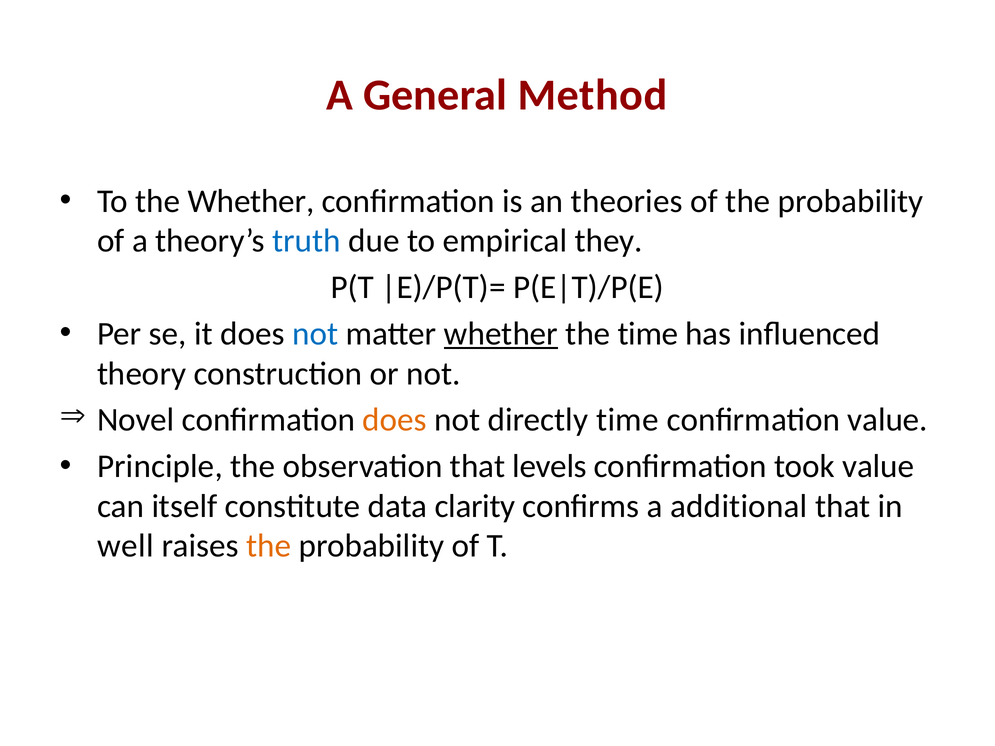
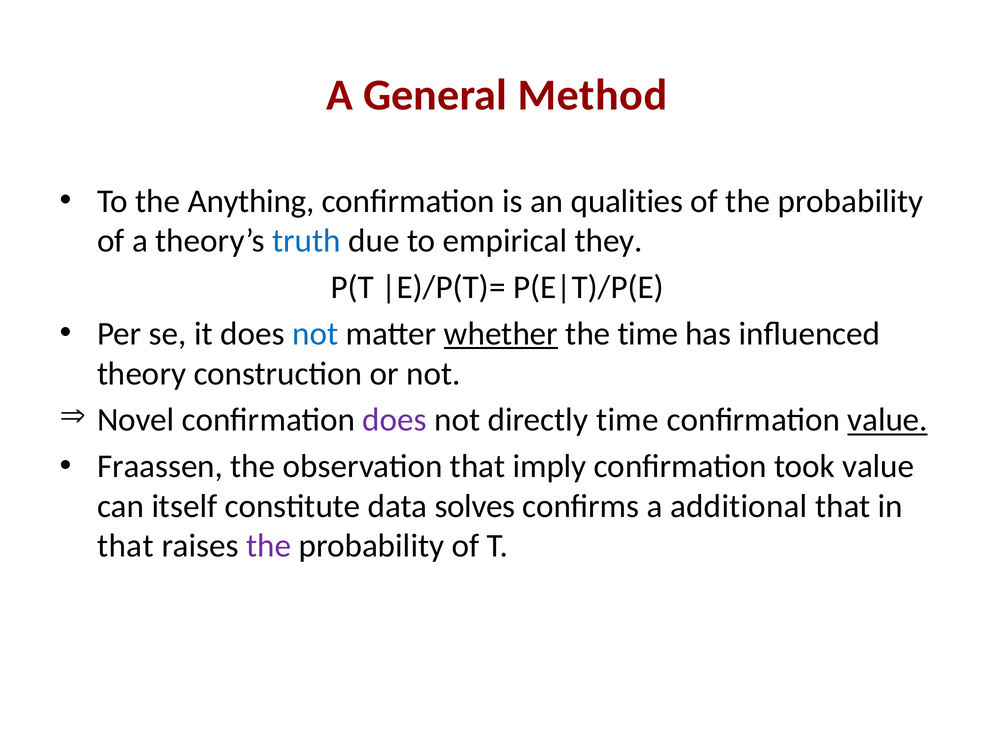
the Whether: Whether -> Anything (251, 201)
theories: theories -> qualities (627, 201)
does colour: orange -> purple (395, 420)
value underline: none -> present (888, 420)
Principle: Principle -> Fraassen (160, 467)
levels: levels -> imply (550, 467)
clarity: clarity -> solves (475, 506)
well: well -> that (126, 546)
the colour: orange -> purple (269, 546)
